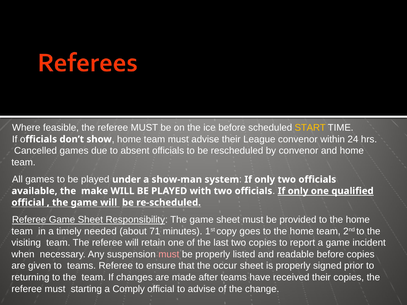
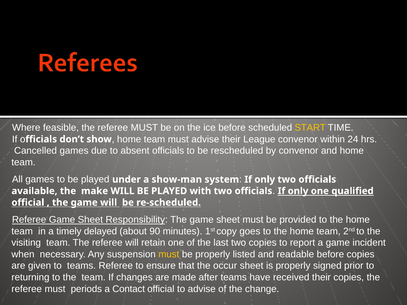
needed: needed -> delayed (101, 231)
71: 71 -> 90 (155, 231)
must colour: pink -> yellow (169, 254)
starting: starting -> periods (86, 289)
Comply: Comply -> Contact (129, 289)
